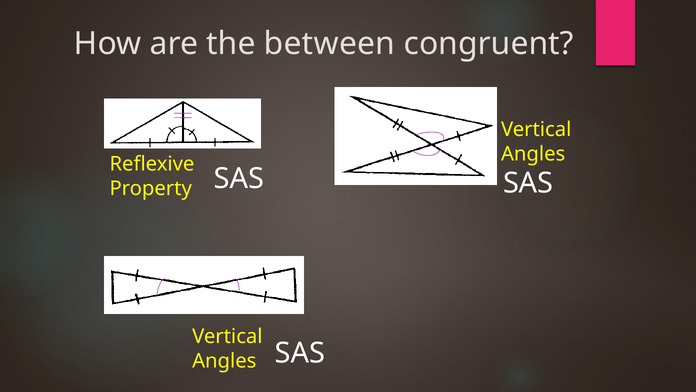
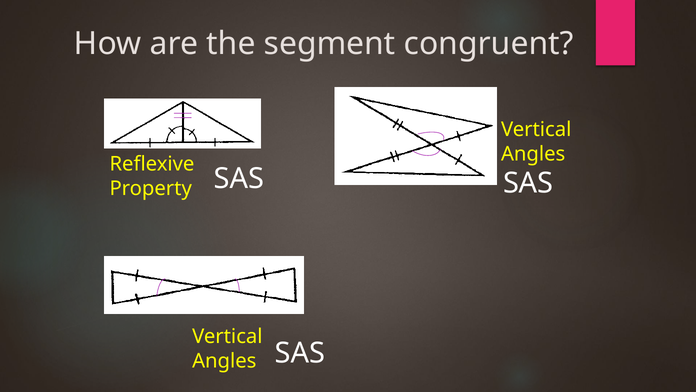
between: between -> segment (330, 44)
